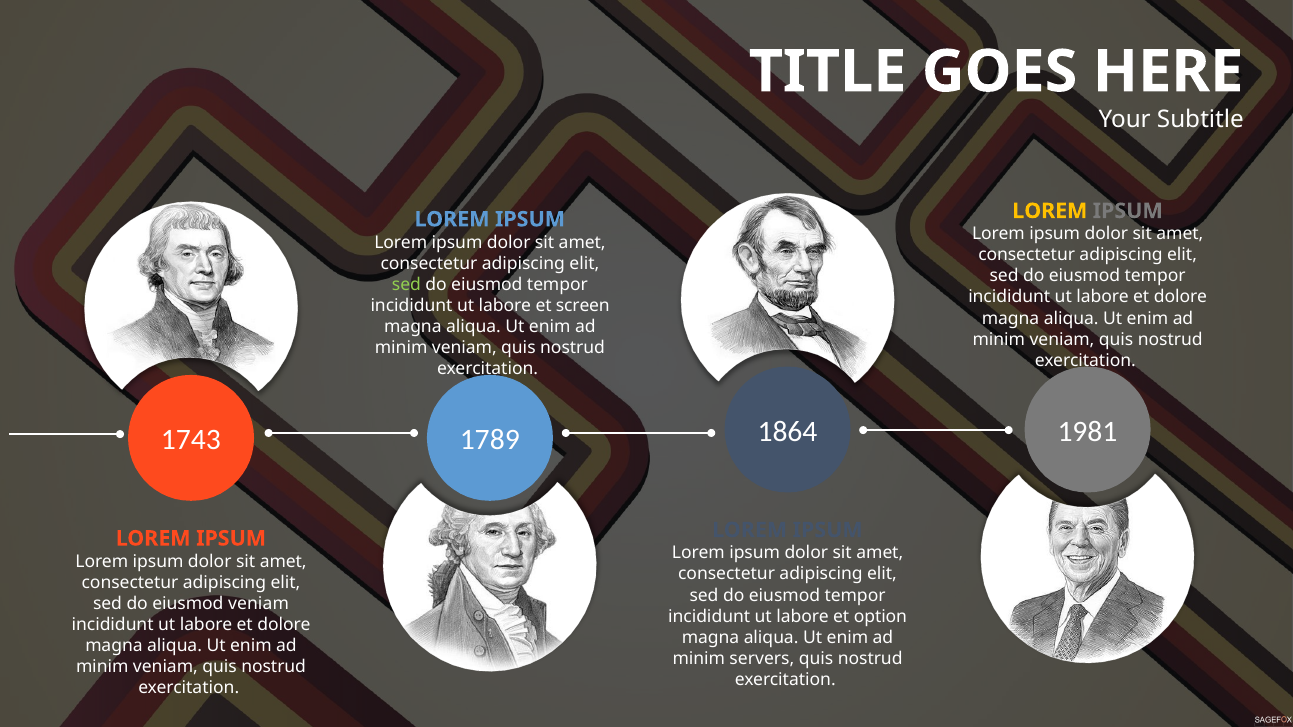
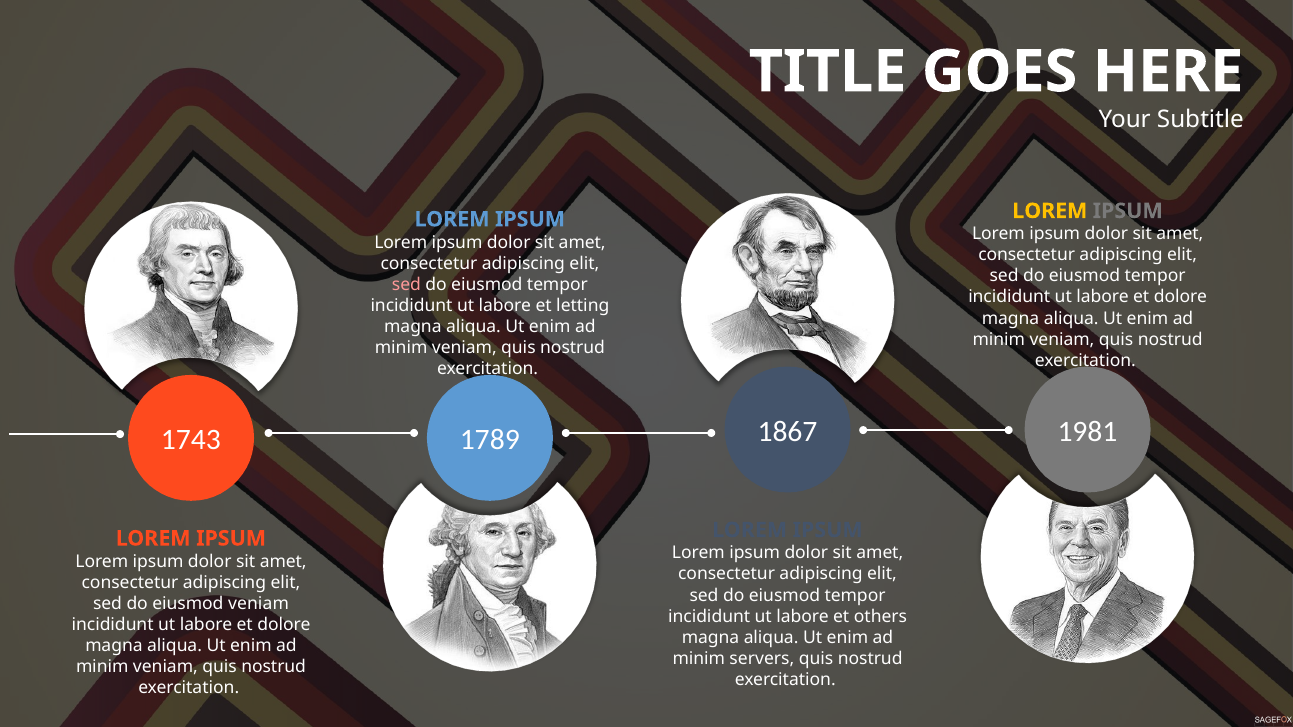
sed colour: light green -> pink (406, 285)
screen: screen -> letting (583, 306)
1864: 1864 -> 1867 (787, 432)
option: option -> others (880, 617)
